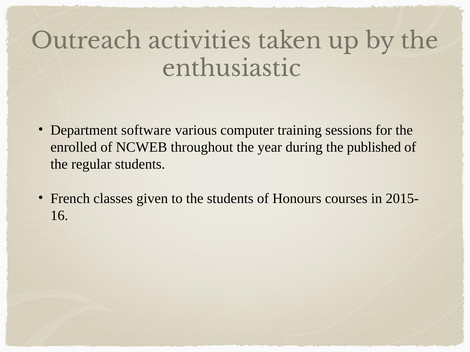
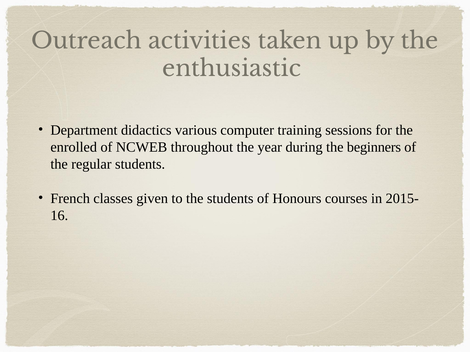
software: software -> didactics (146, 130)
published: published -> beginners (374, 147)
